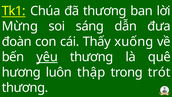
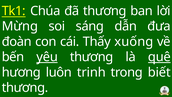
quê underline: none -> present (159, 57)
thập: thập -> trinh (91, 72)
trót: trót -> biết (159, 72)
